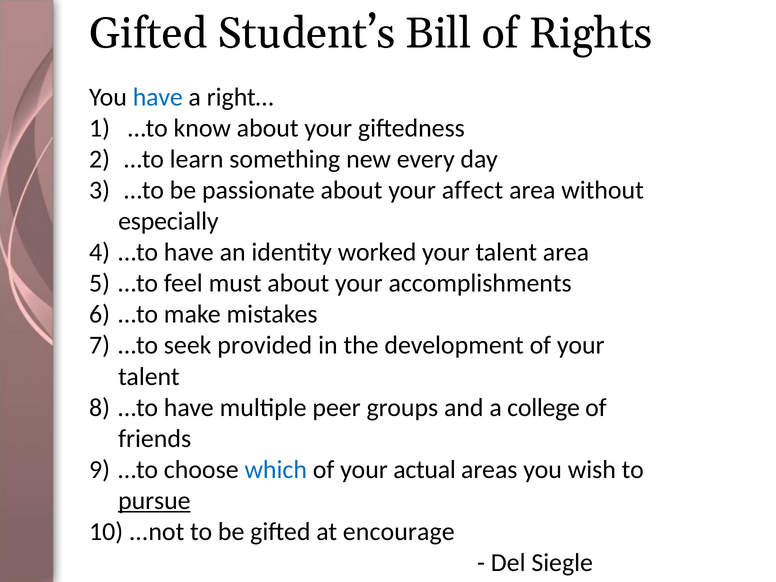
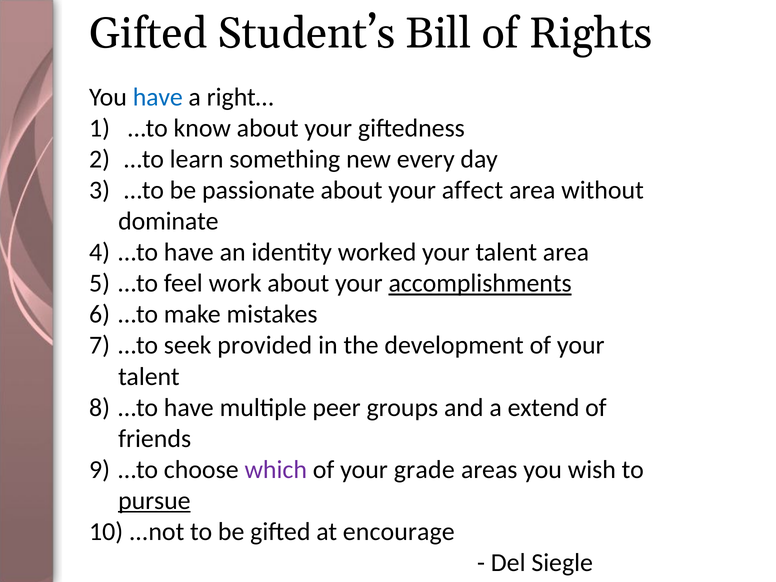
especially: especially -> dominate (168, 221)
must: must -> work (235, 283)
accomplishments underline: none -> present (480, 283)
college: college -> extend (544, 408)
which colour: blue -> purple (276, 470)
actual: actual -> grade (424, 470)
